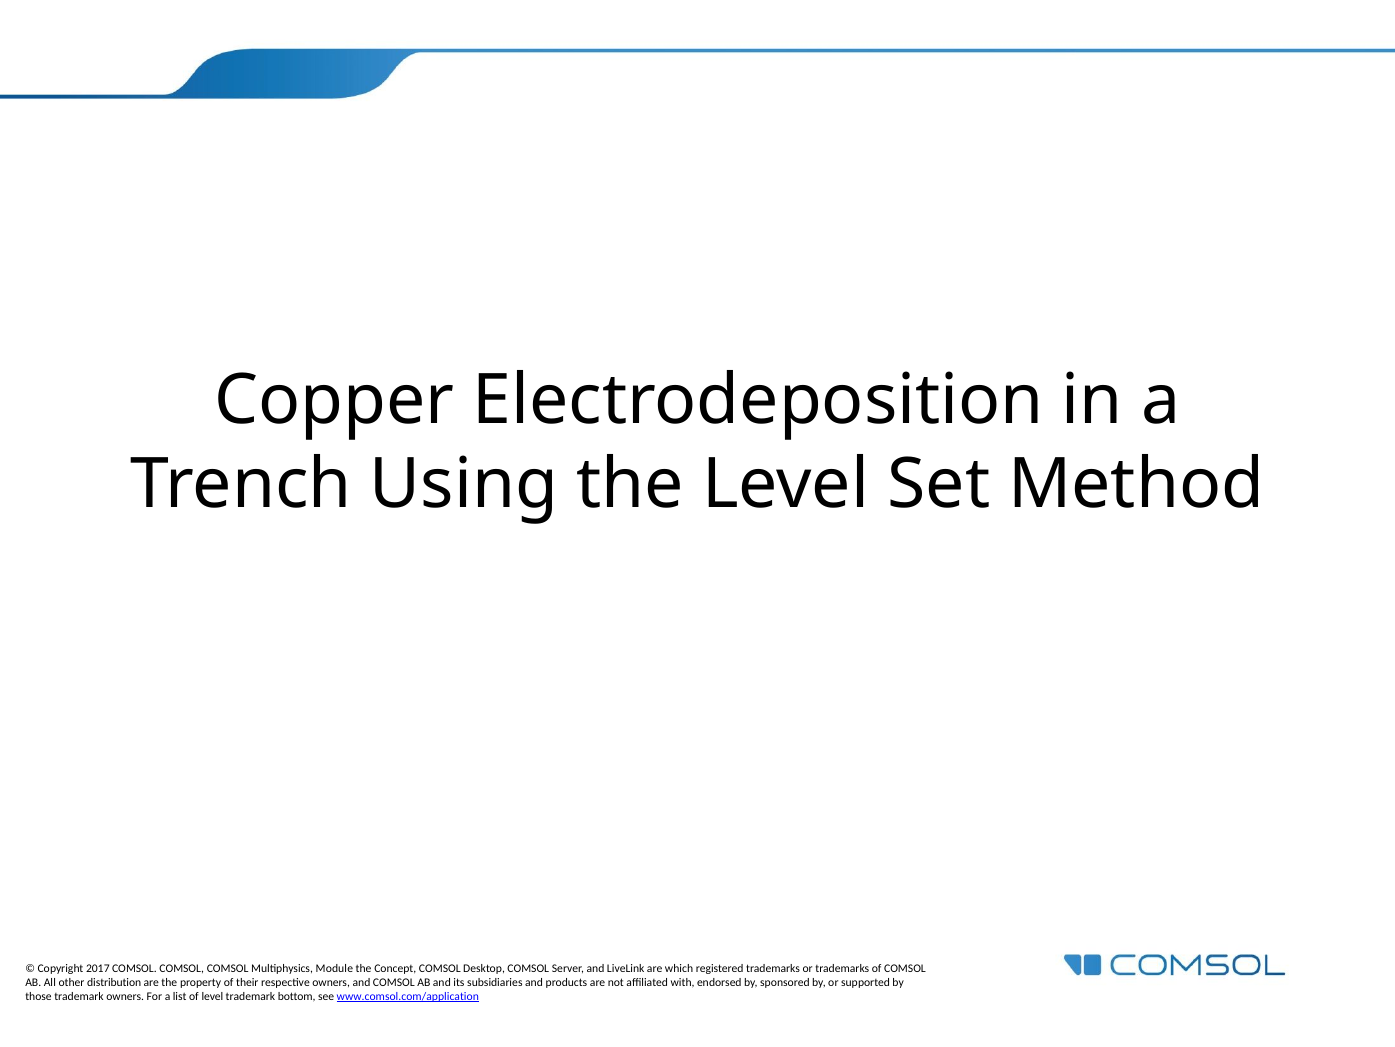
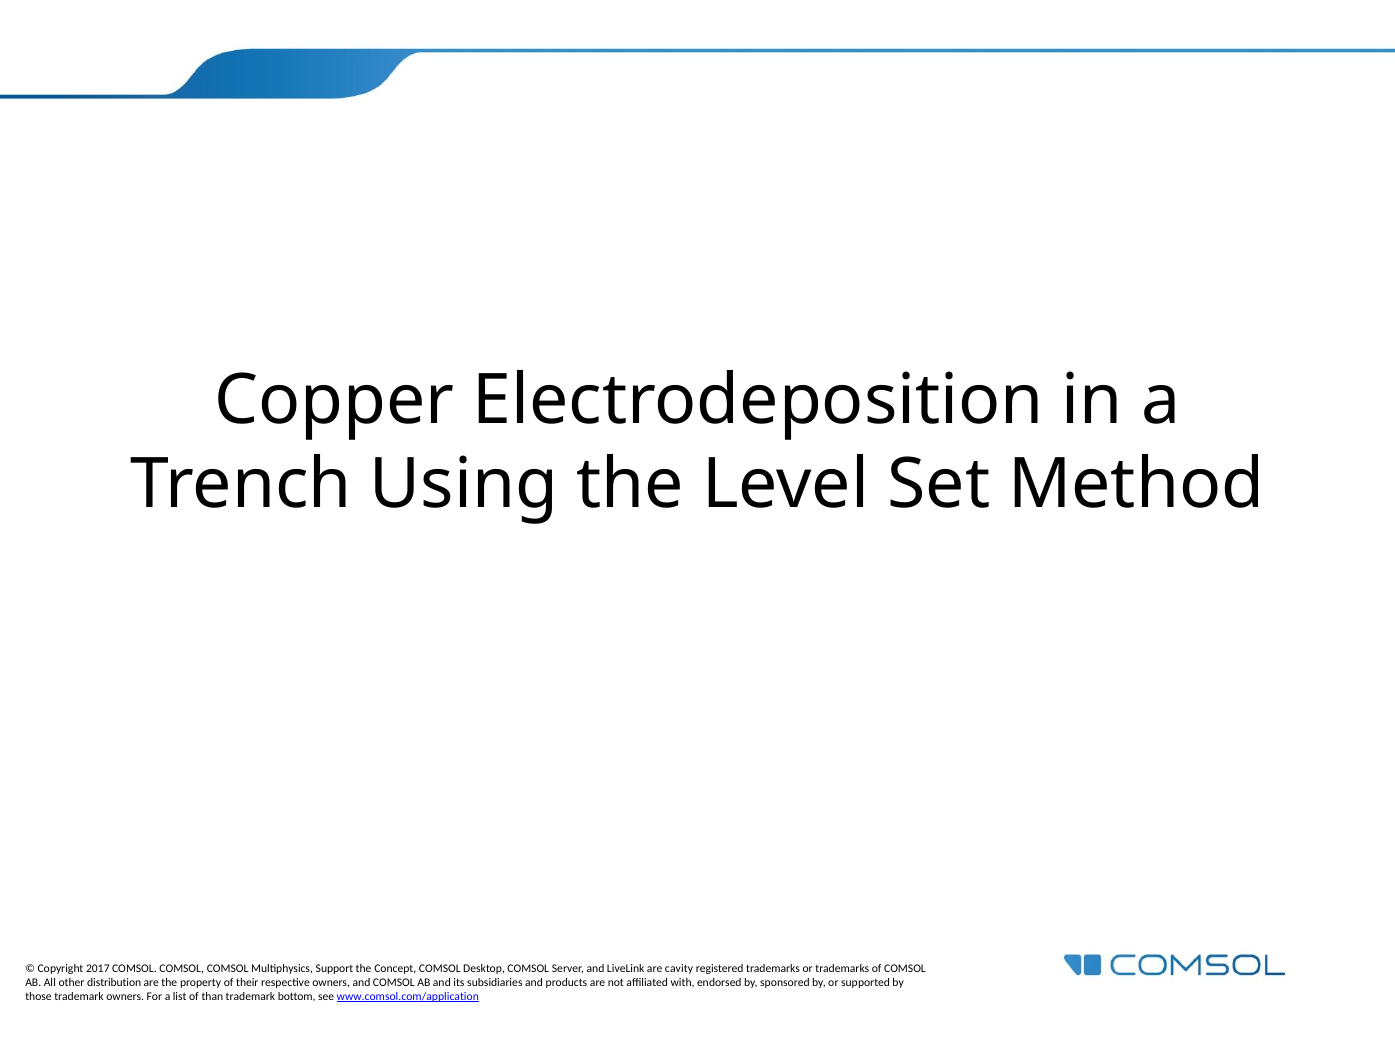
Module: Module -> Support (334, 968)
which: which -> cavity (679, 968)
of level: level -> than (212, 996)
